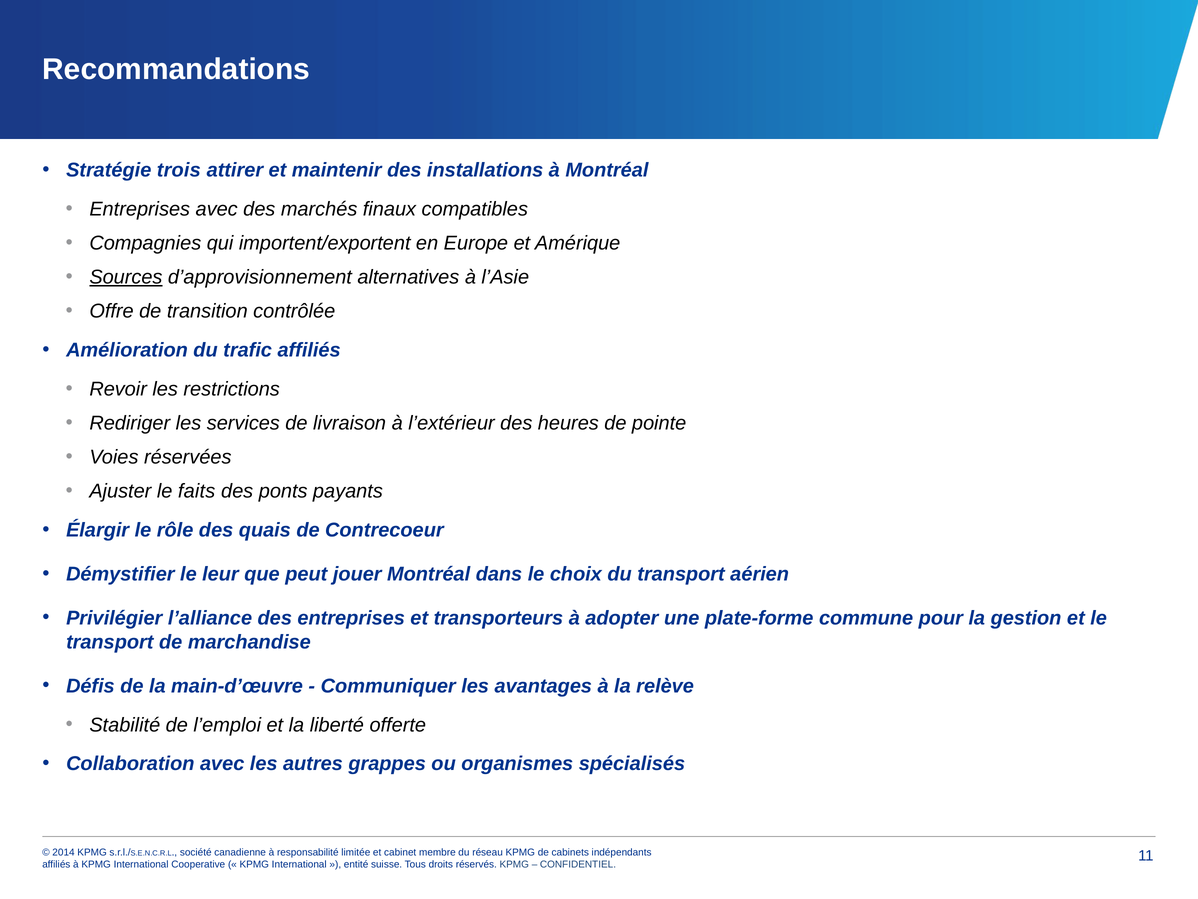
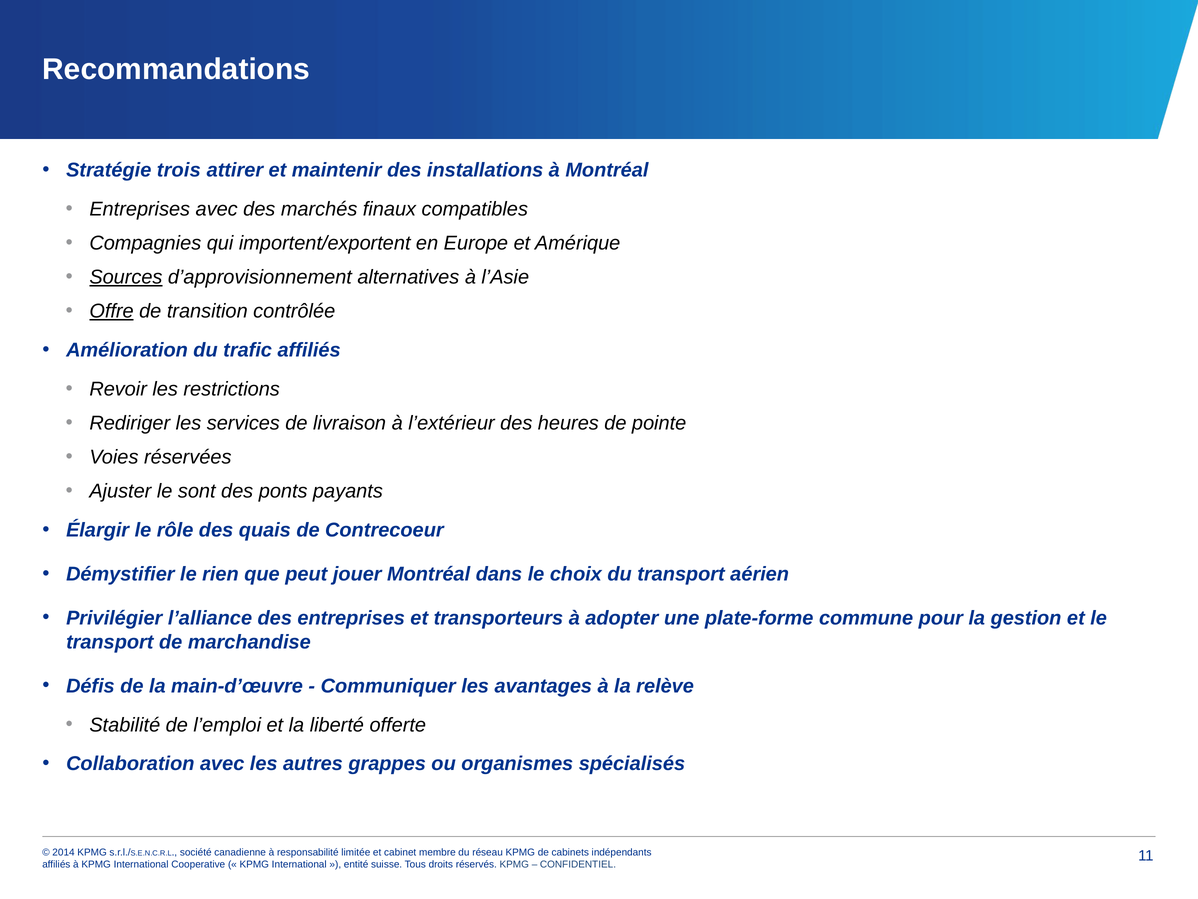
Offre underline: none -> present (112, 311)
faits: faits -> sont (197, 491)
leur: leur -> rien (220, 574)
